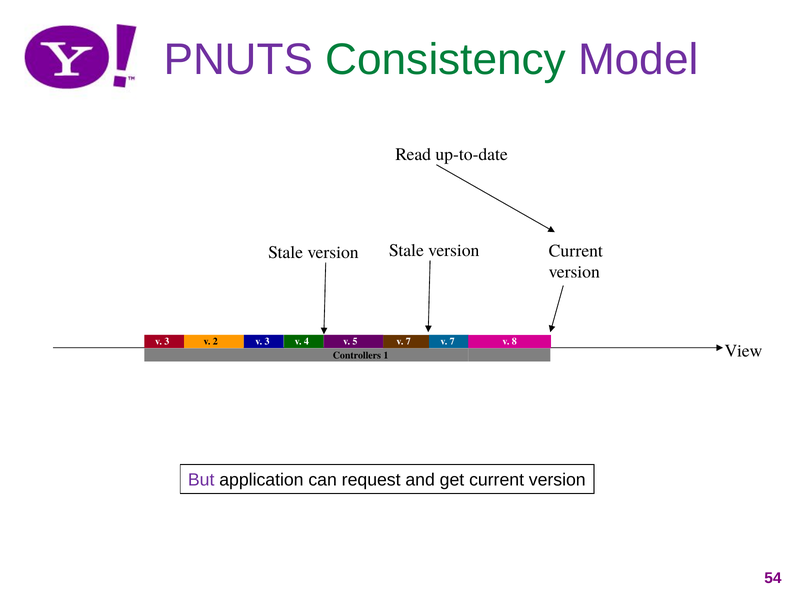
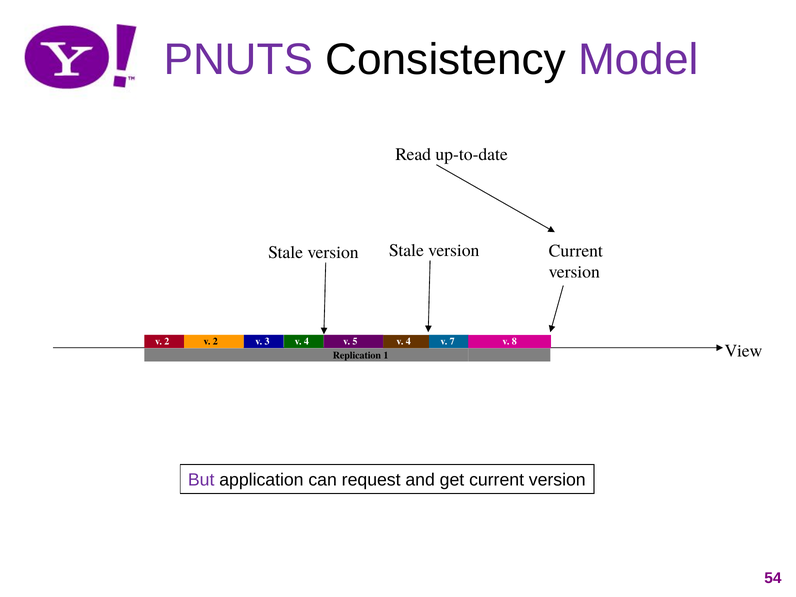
Consistency colour: green -> black (446, 59)
3: 3 -> 2 (167, 342)
7: 7 -> 4 (408, 342)
Controllers: Controllers -> Replication (357, 356)
